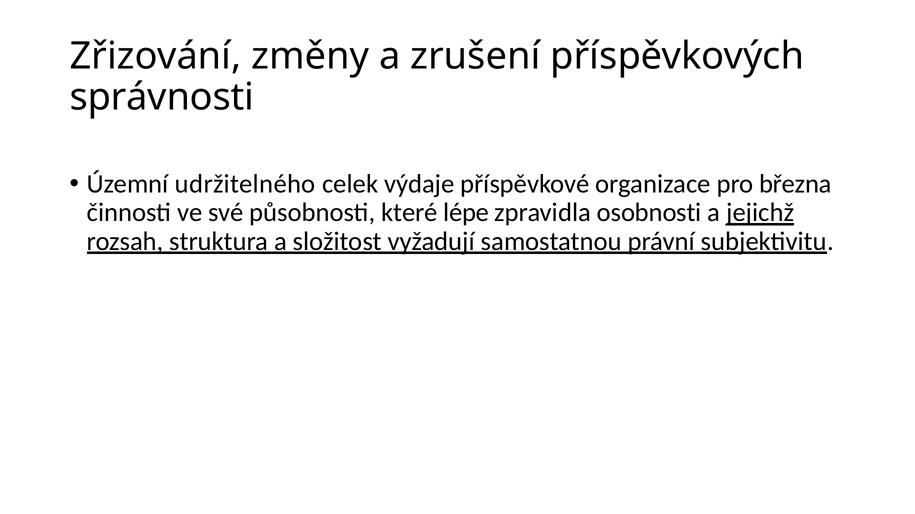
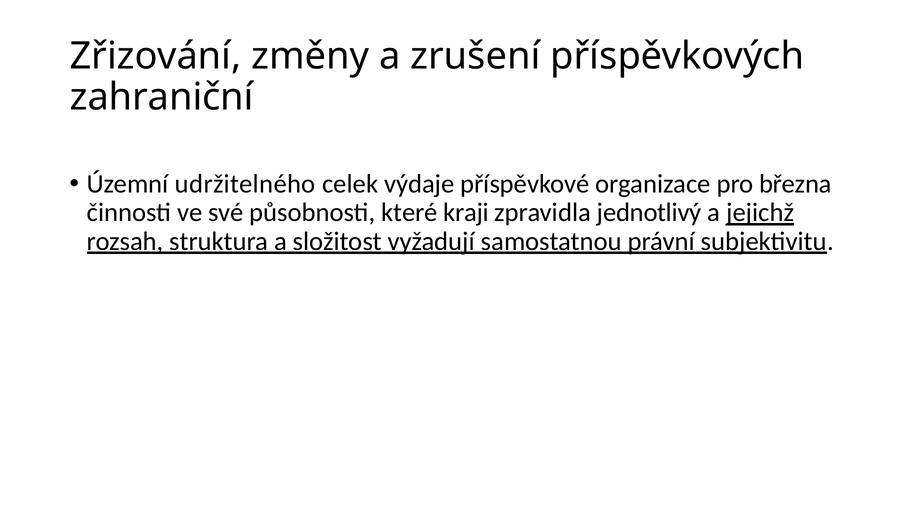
správnosti: správnosti -> zahraniční (162, 97)
lépe: lépe -> kraji (466, 213)
osobnosti: osobnosti -> jednotlivý (649, 213)
